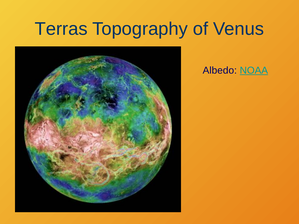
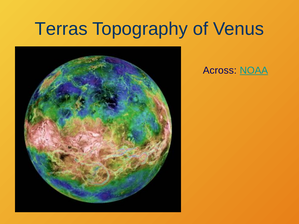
Albedo: Albedo -> Across (220, 70)
